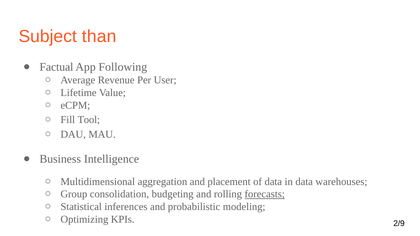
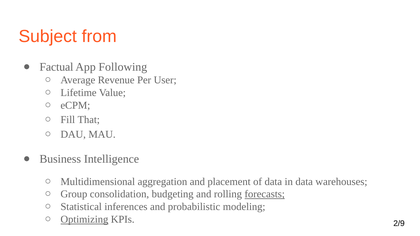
than: than -> from (99, 36)
Tool: Tool -> That (89, 120)
Optimizing underline: none -> present (84, 220)
